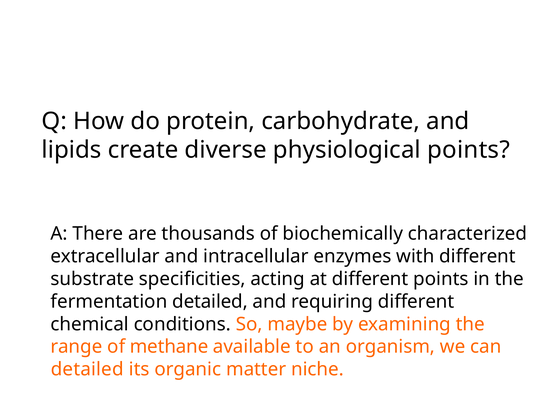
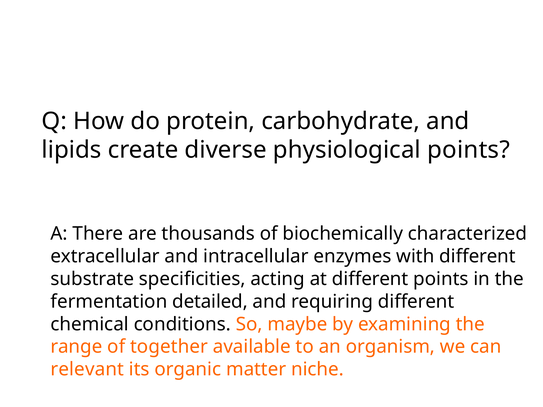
methane: methane -> together (169, 347)
detailed: detailed -> relevant (87, 370)
